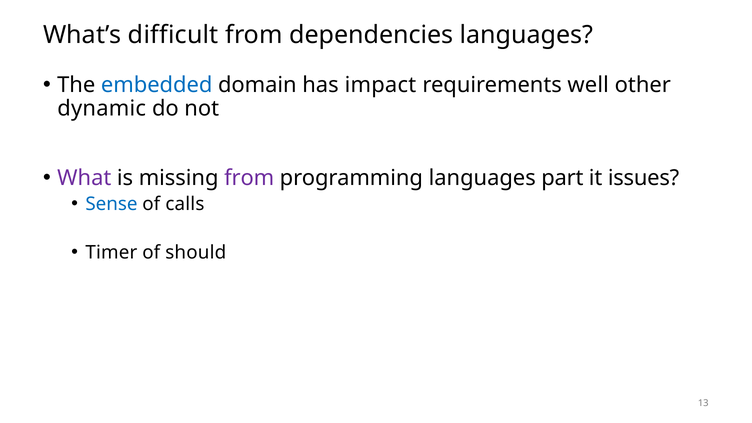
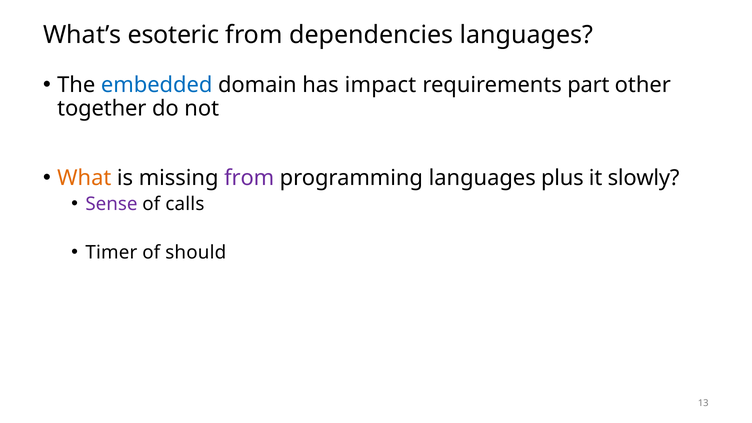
difficult: difficult -> esoteric (173, 35)
well: well -> part (588, 85)
dynamic: dynamic -> together (102, 109)
What colour: purple -> orange (84, 178)
part: part -> plus (562, 178)
issues: issues -> slowly (644, 178)
Sense colour: blue -> purple (111, 204)
